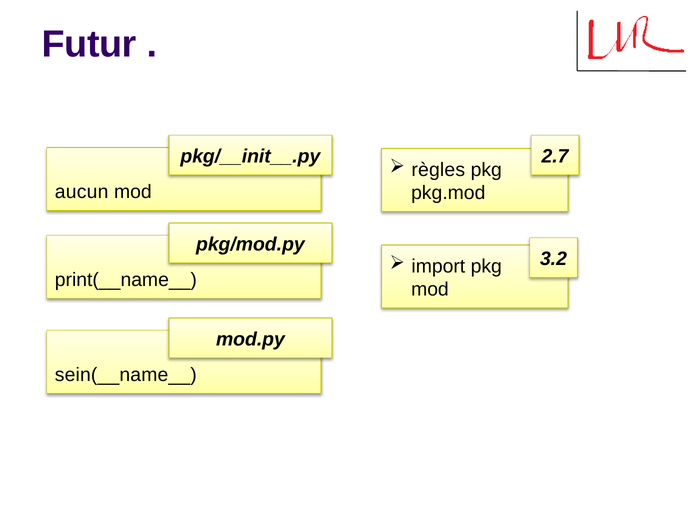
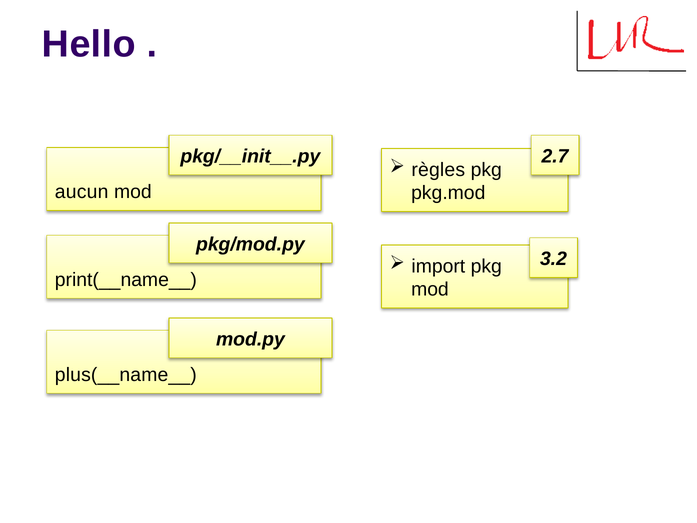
Futur: Futur -> Hello (89, 44)
sein(__name__: sein(__name__ -> plus(__name__ (126, 374)
